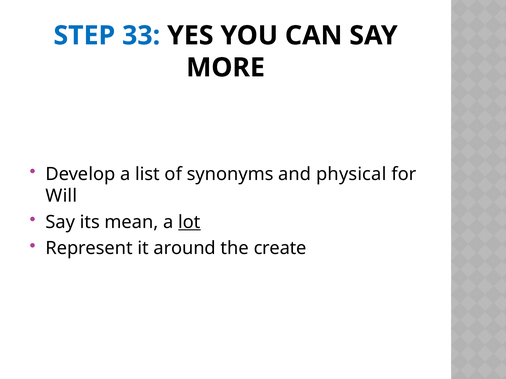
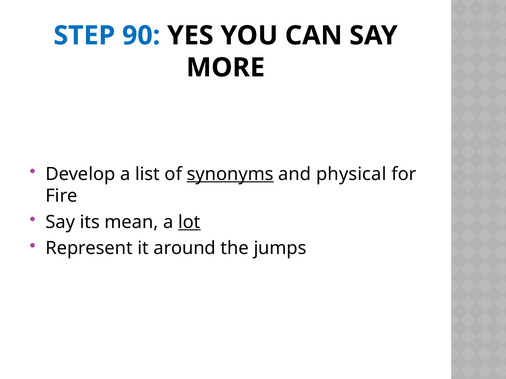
33: 33 -> 90 (141, 36)
synonyms underline: none -> present (230, 174)
Will: Will -> Fire (62, 196)
create: create -> jumps (280, 248)
